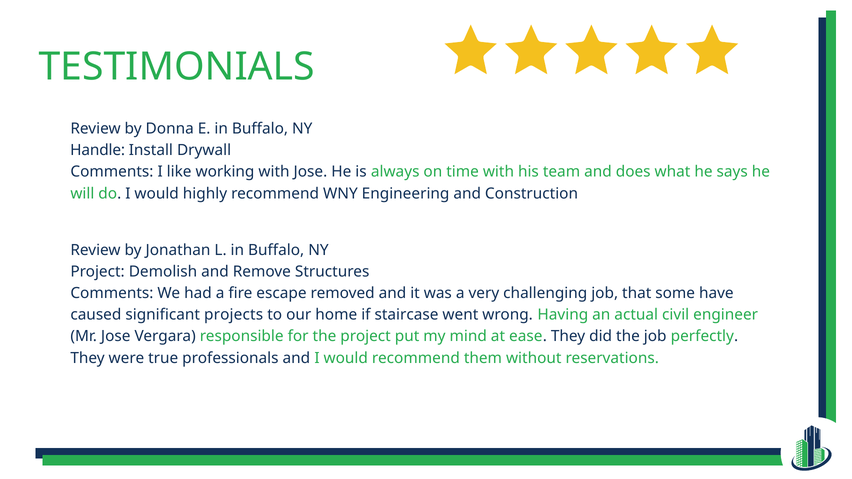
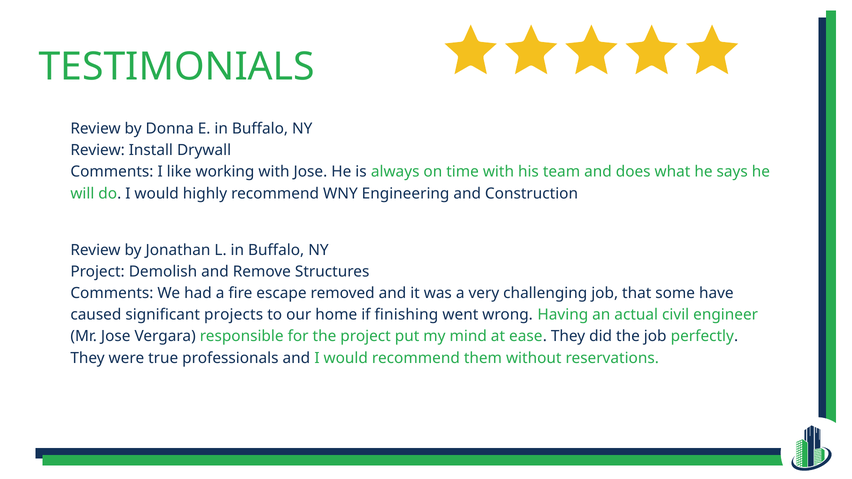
Handle: Handle -> Review (98, 150)
staircase: staircase -> finishing (406, 315)
